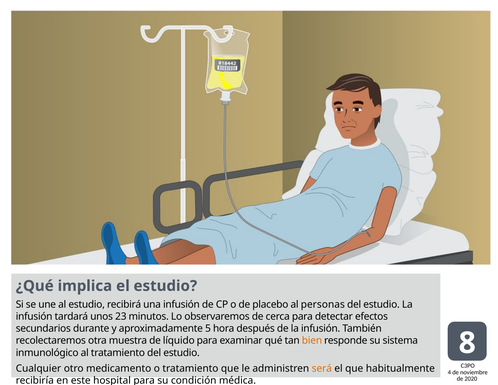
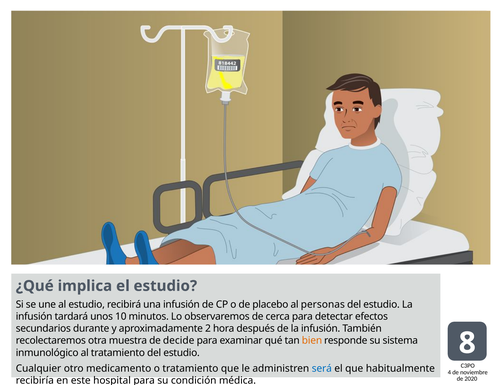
23: 23 -> 10 (121, 316)
5: 5 -> 2 (208, 328)
líquido: líquido -> decide (179, 341)
será colour: orange -> blue (322, 368)
